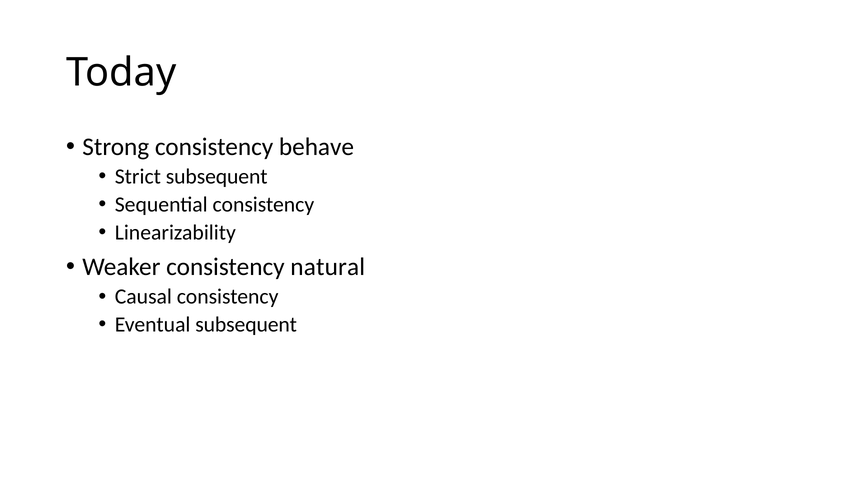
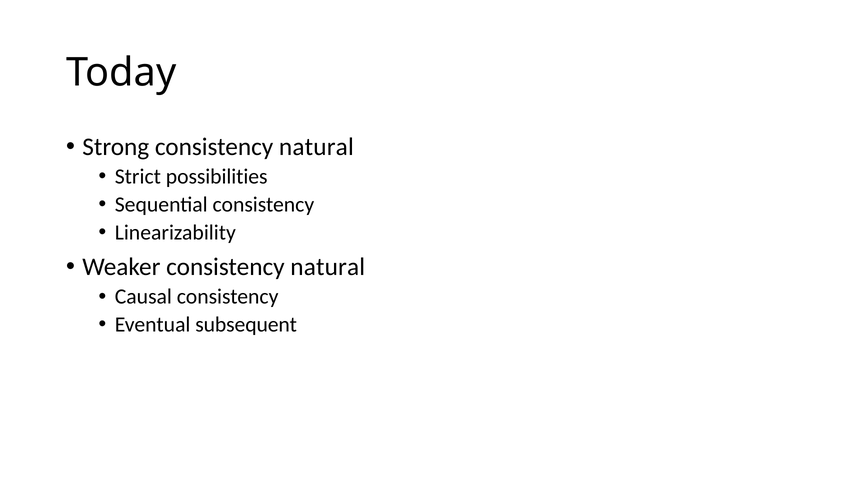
Strong consistency behave: behave -> natural (316, 147)
Strict subsequent: subsequent -> possibilities (217, 176)
